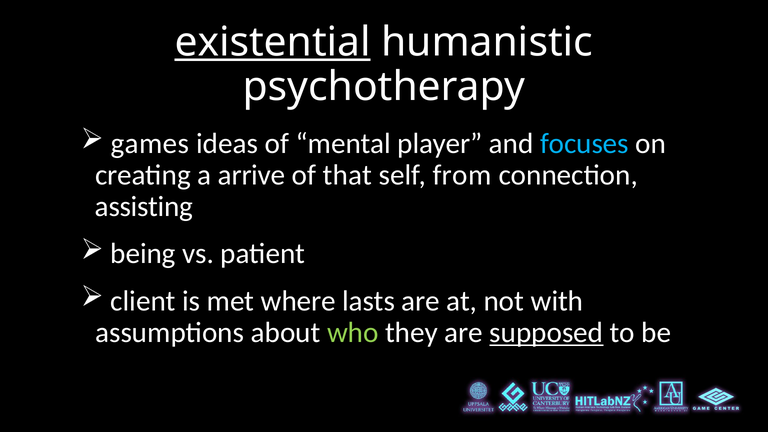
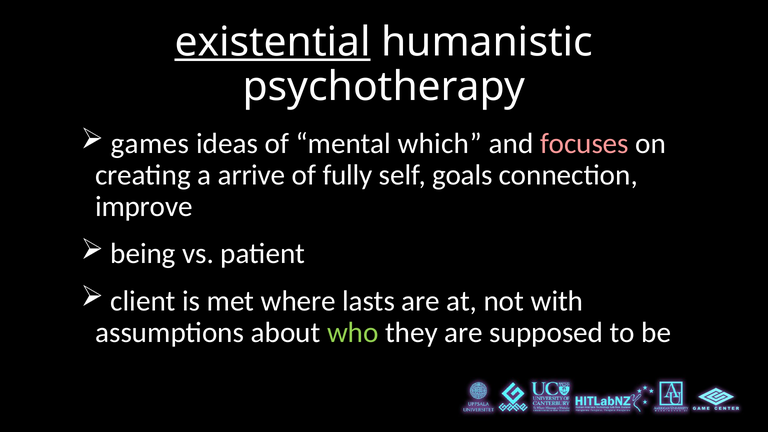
player: player -> which (440, 143)
focuses colour: light blue -> pink (584, 143)
that: that -> fully (348, 175)
from: from -> goals (462, 175)
assisting: assisting -> improve (144, 206)
supposed underline: present -> none (546, 333)
